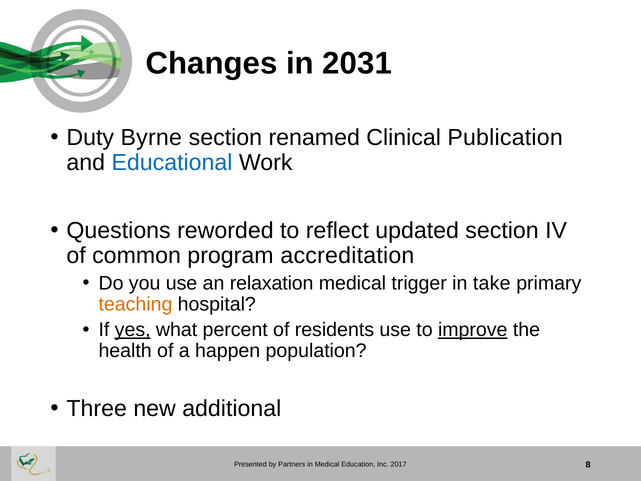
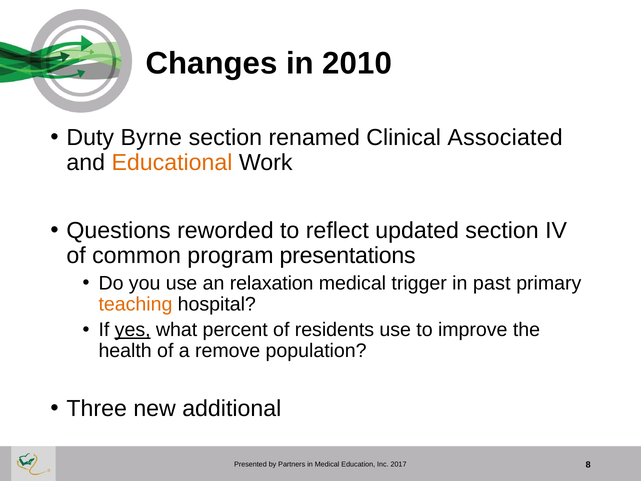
2031: 2031 -> 2010 (357, 64)
Publication: Publication -> Associated (505, 137)
Educational colour: blue -> orange (172, 163)
accreditation: accreditation -> presentations (348, 255)
take: take -> past (492, 283)
improve underline: present -> none (473, 330)
happen: happen -> remove (228, 351)
